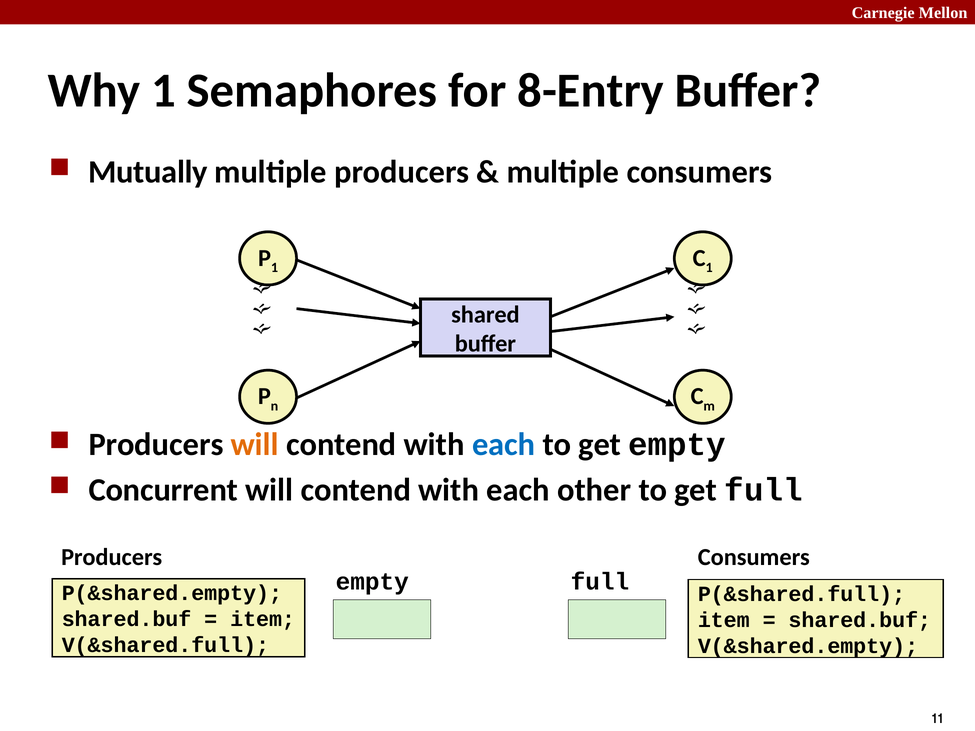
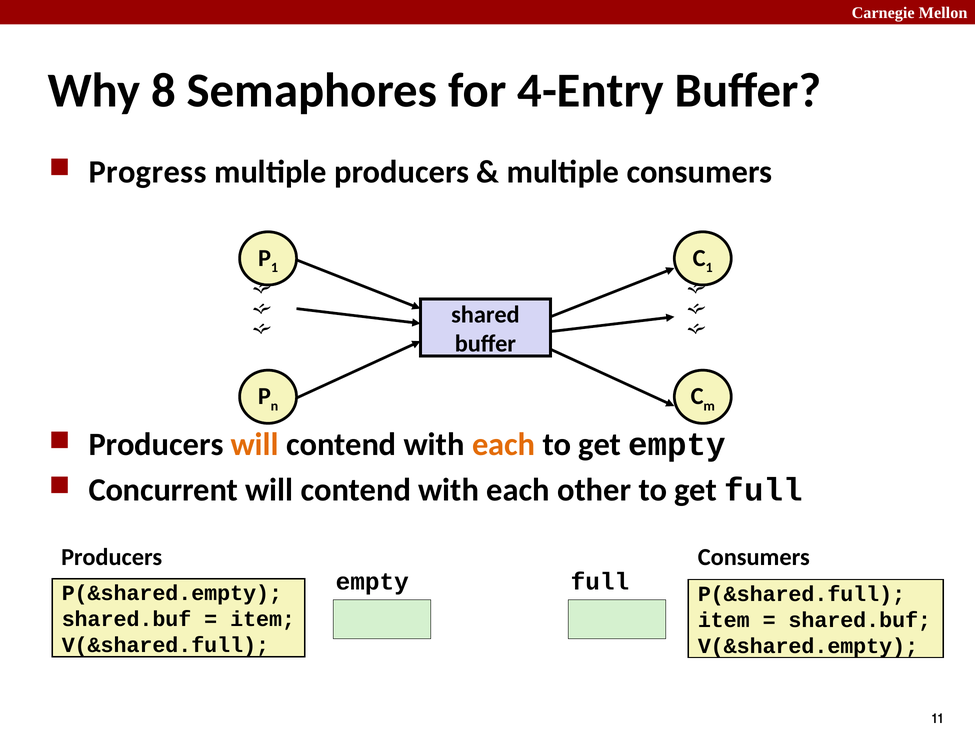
Why 1: 1 -> 8 (164, 90)
8-Entry: 8-Entry -> 4-Entry (591, 90)
Mutually: Mutually -> Progress (148, 172)
each colour: blue -> orange (504, 445)
